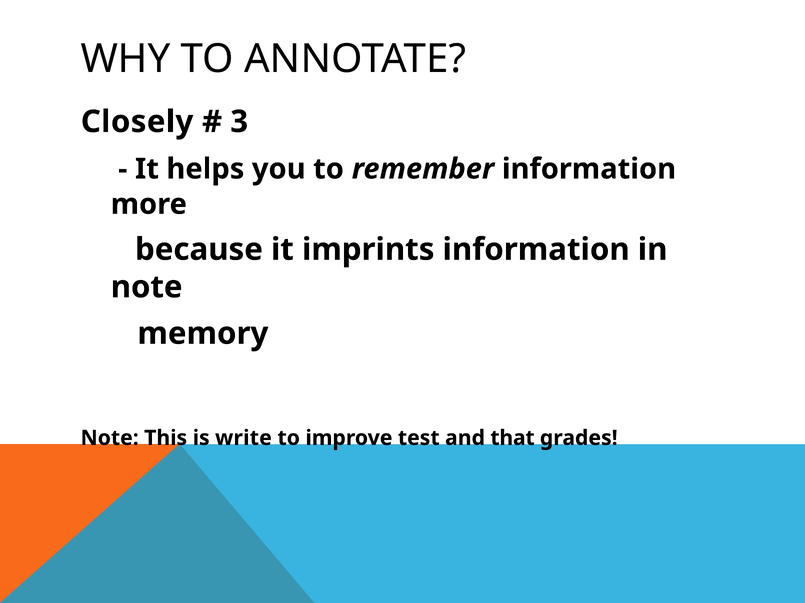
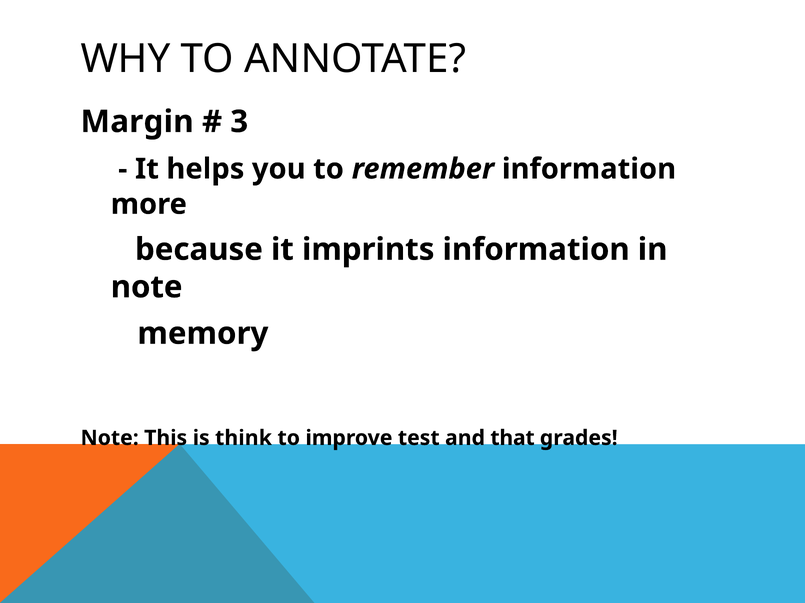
Closely: Closely -> Margin (137, 122)
write: write -> think (243, 438)
